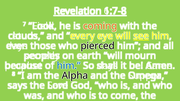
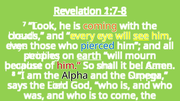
6:7-8: 6:7-8 -> 2:7-8 (115, 11)
Field: Field -> Took (43, 26)
return: return -> breath (26, 36)
pierced colour: black -> blue (98, 46)
secretly: secretly -> striding (42, 56)
earth underline: none -> present (89, 56)
him colour: blue -> red (69, 66)
So days: days -> until (107, 66)
Save: Save -> Field (58, 86)
